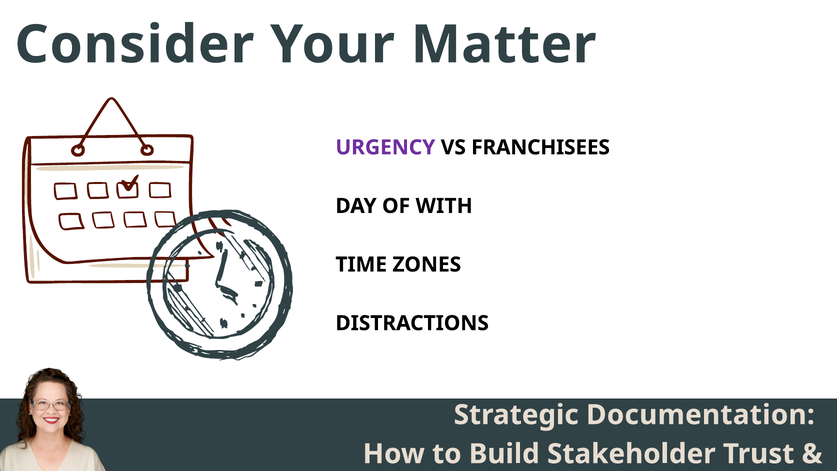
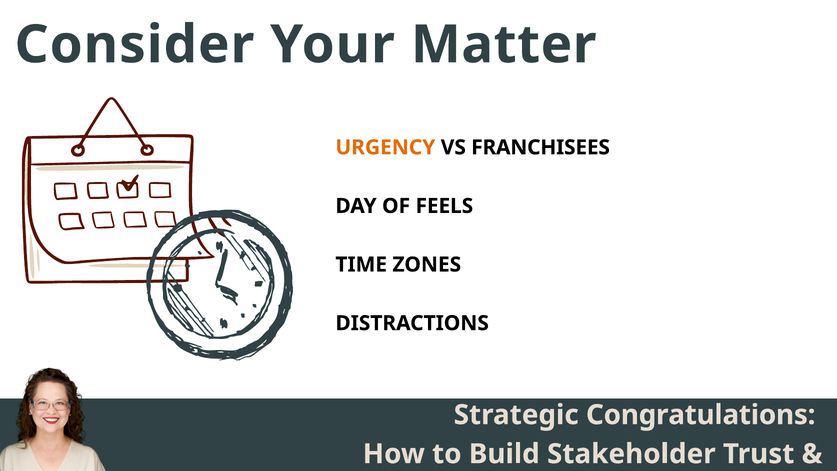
URGENCY colour: purple -> orange (385, 147)
WITH: WITH -> FEELS (444, 206)
Documentation: Documentation -> Congratulations (701, 415)
